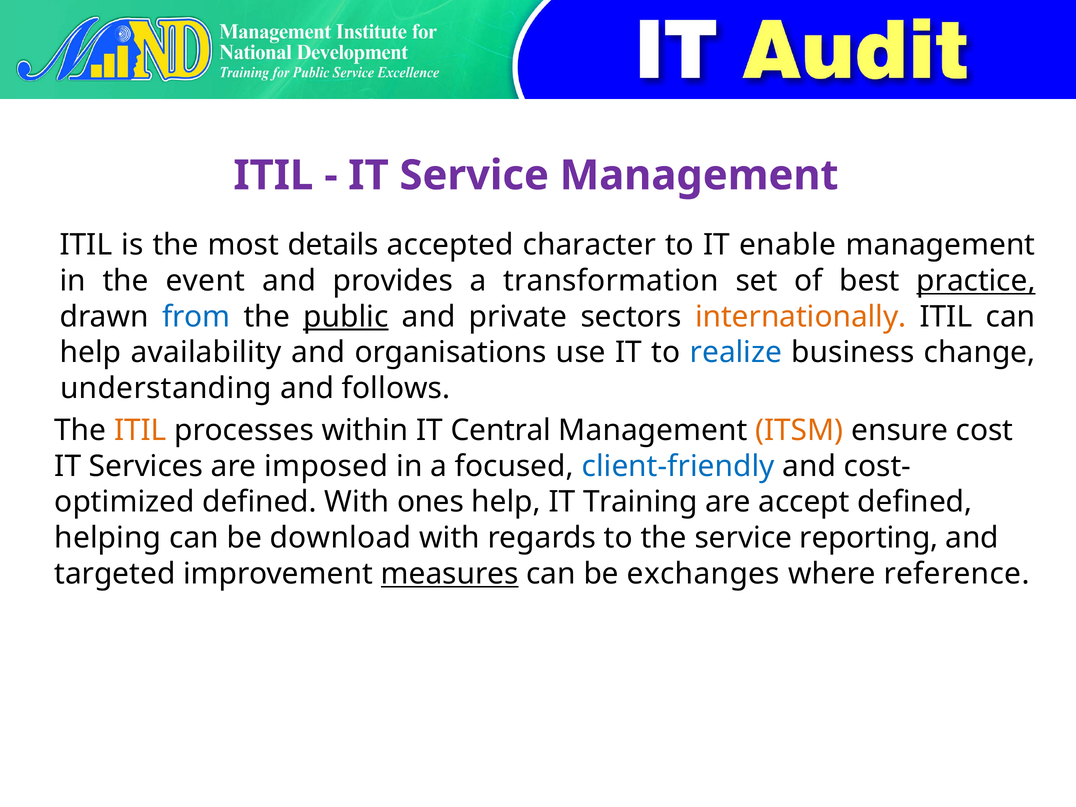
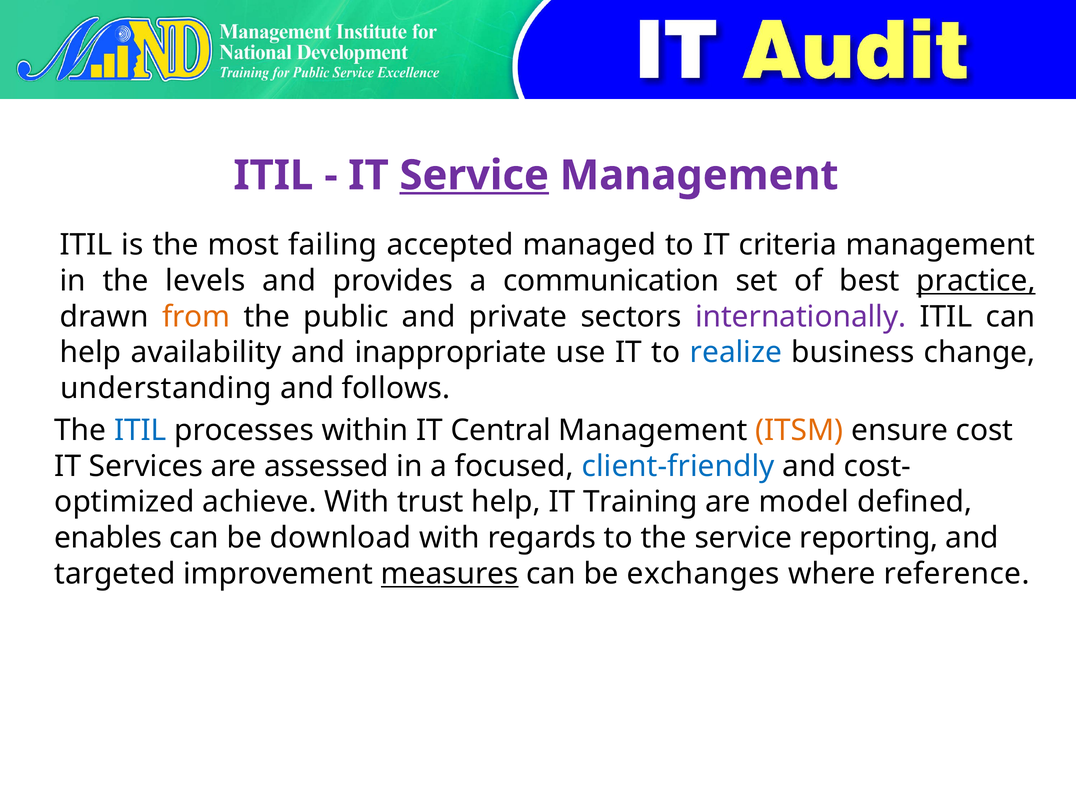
Service underline: none -> present (474, 175)
details: details -> failing (333, 245)
character: character -> managed (589, 245)
enable: enable -> criteria (788, 245)
event: event -> levels (205, 281)
transformation: transformation -> communication (611, 281)
from colour: blue -> orange (196, 317)
public underline: present -> none (346, 317)
internationally colour: orange -> purple (801, 317)
organisations: organisations -> inappropriate (451, 353)
ITIL colour: orange -> blue (140, 430)
imposed: imposed -> assessed (326, 466)
defined: defined -> achieve (260, 502)
ones: ones -> trust (430, 502)
accept: accept -> model (804, 502)
helping: helping -> enables (108, 538)
